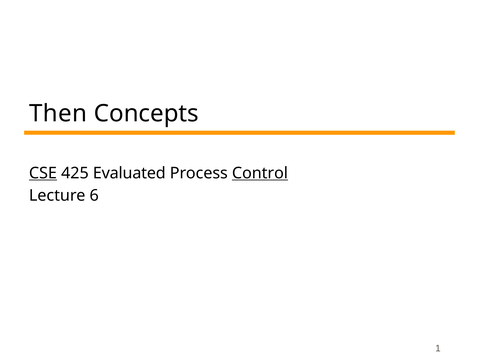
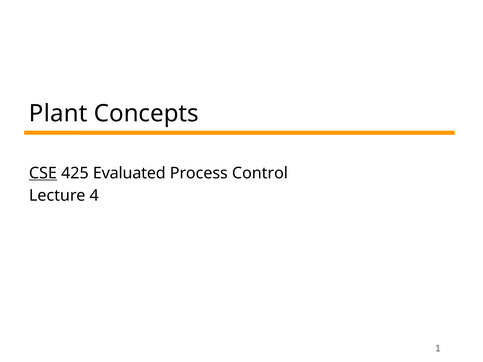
Then: Then -> Plant (58, 114)
Control underline: present -> none (260, 173)
6: 6 -> 4 (94, 196)
